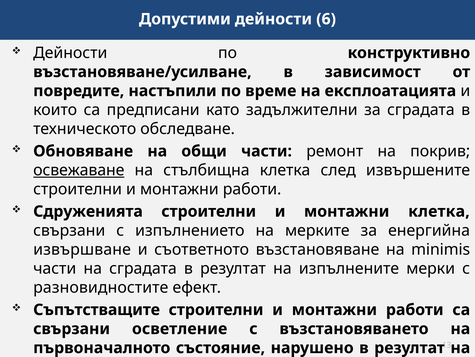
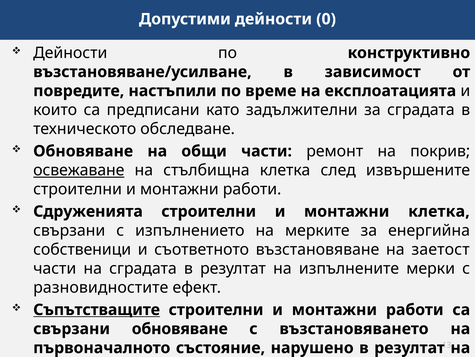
6: 6 -> 0 (326, 19)
извършване: извършване -> собственици (82, 249)
minimis: minimis -> заетост (441, 249)
Съпътстващите underline: none -> present (97, 309)
свързани осветление: осветление -> обновяване (180, 328)
